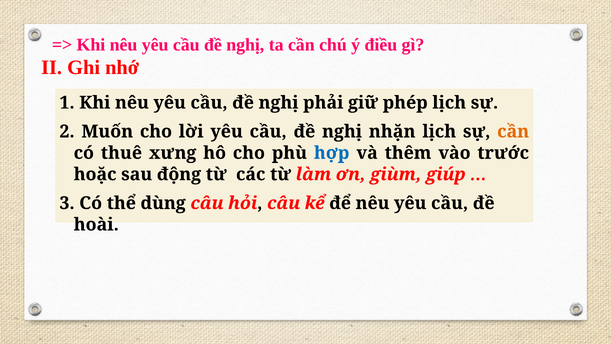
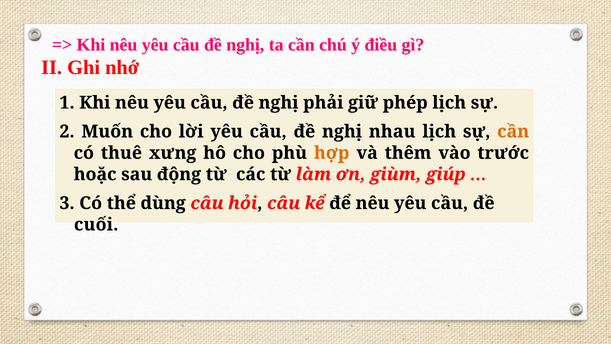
nhặn: nhặn -> nhau (392, 131)
hợp colour: blue -> orange (332, 153)
hoài: hoài -> cuối (96, 224)
